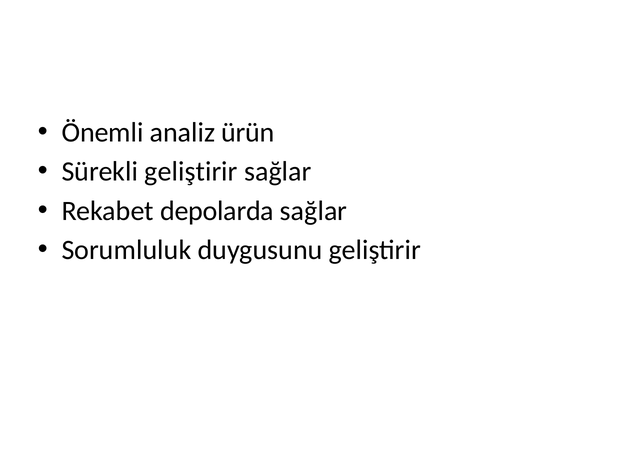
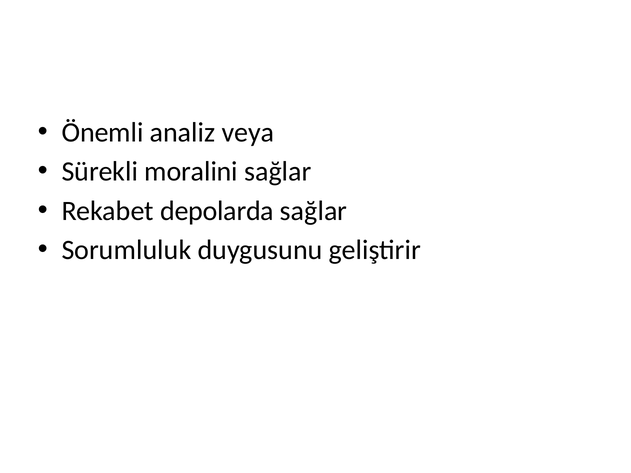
ürün: ürün -> veya (248, 132)
Sürekli geliştirir: geliştirir -> moralini (191, 172)
